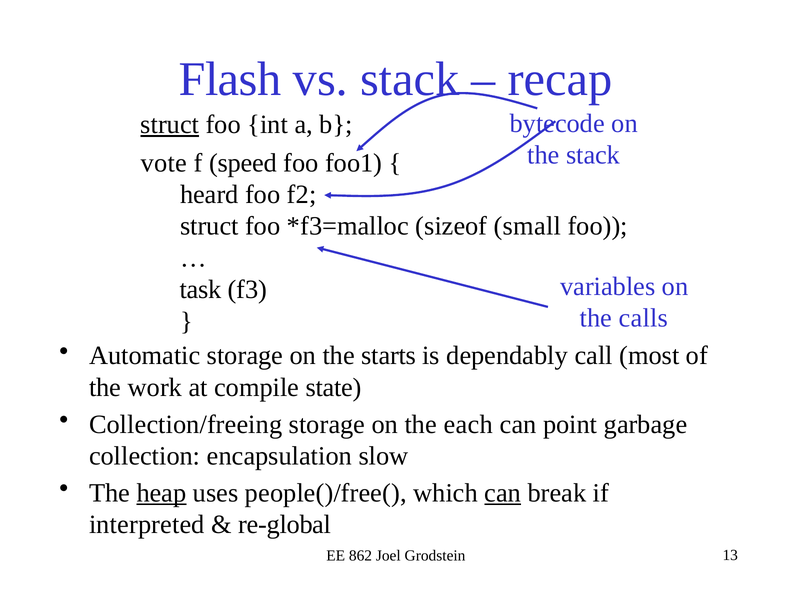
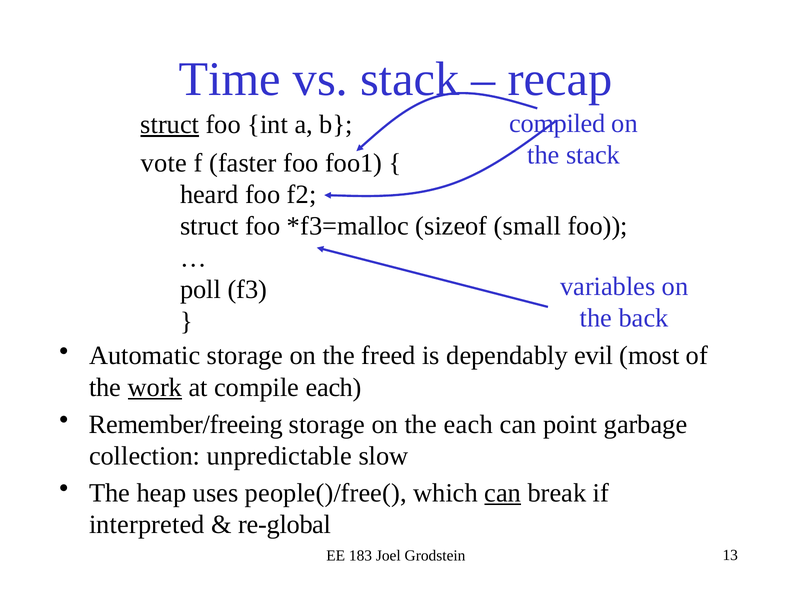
Flash: Flash -> Time (230, 79)
bytecode: bytecode -> compiled (557, 123)
speed: speed -> faster (243, 163)
task: task -> poll (201, 290)
calls: calls -> back (644, 318)
starts: starts -> freed (389, 356)
call: call -> evil (594, 356)
work underline: none -> present (155, 387)
compile state: state -> each (334, 387)
Collection/freeing: Collection/freeing -> Remember/freeing (186, 424)
encapsulation: encapsulation -> unpredictable (279, 456)
heap underline: present -> none (161, 493)
862: 862 -> 183 (361, 555)
